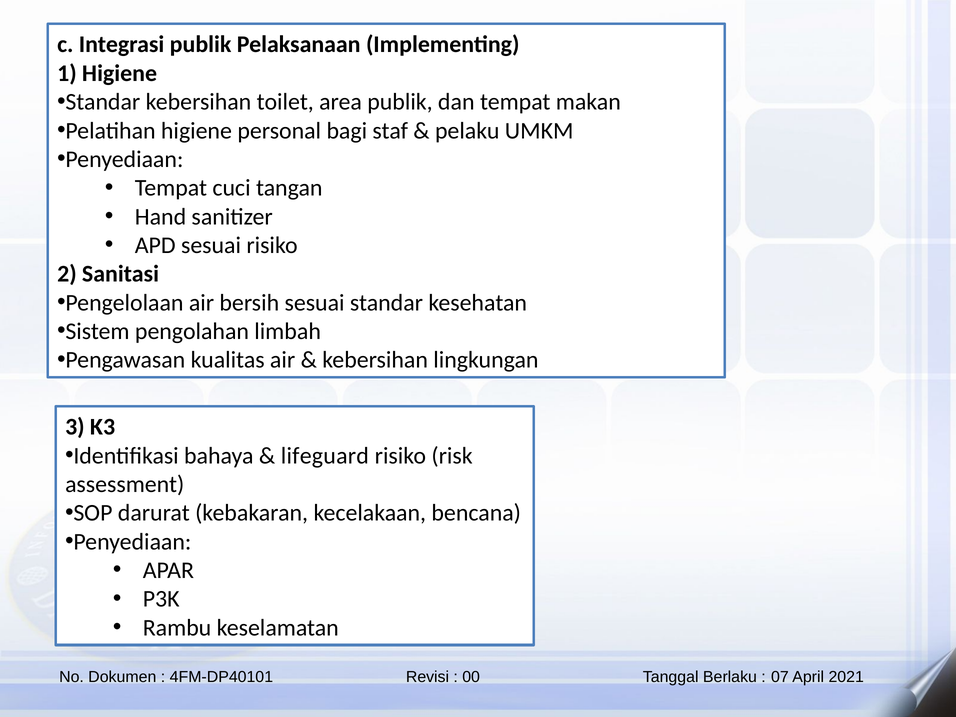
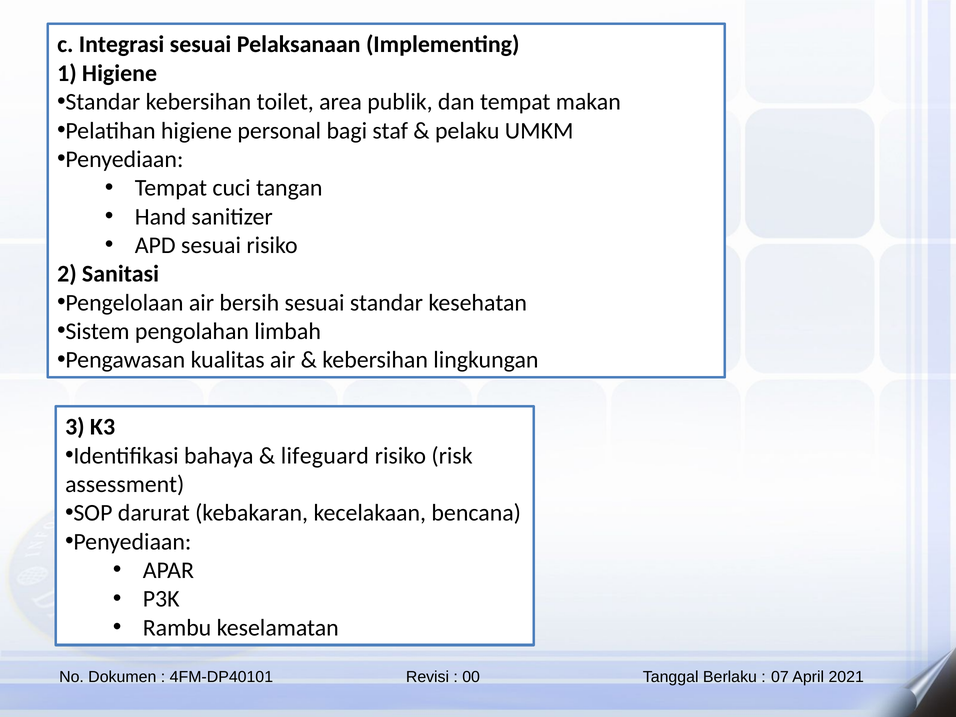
Integrasi publik: publik -> sesuai (201, 45)
